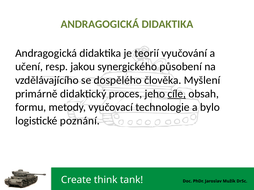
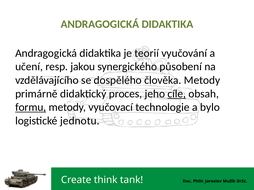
člověka Myšlení: Myšlení -> Metody (202, 80)
formu underline: none -> present (31, 107)
poznání: poznání -> jednotu (80, 121)
